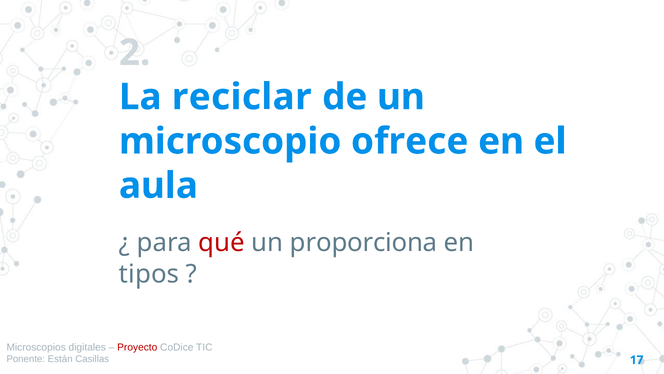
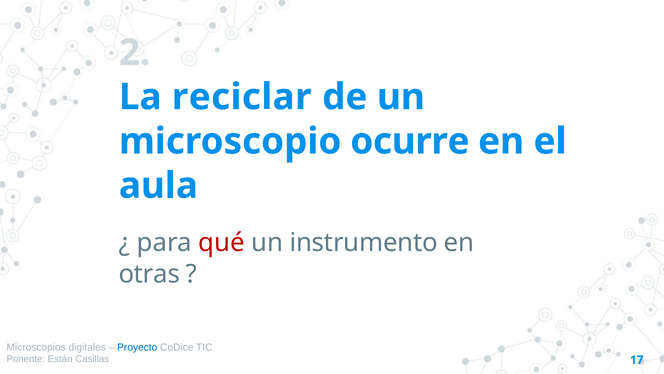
ofrece: ofrece -> ocurre (410, 141)
proporciona: proporciona -> instrumento (364, 243)
tipos: tipos -> otras (149, 274)
Proyecto colour: red -> blue (137, 347)
